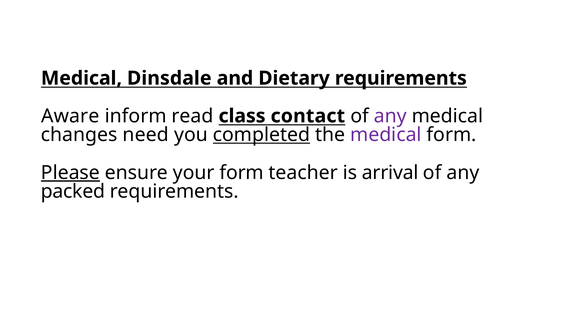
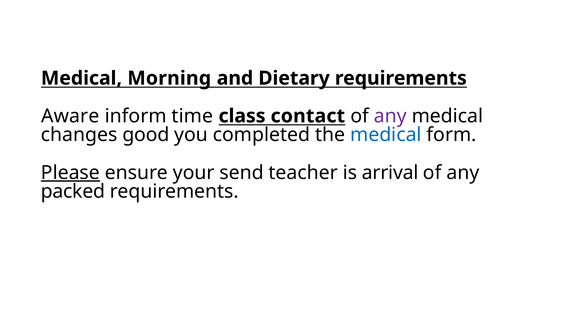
Dinsdale: Dinsdale -> Morning (169, 78)
read: read -> time (192, 116)
need: need -> good (146, 135)
completed underline: present -> none (261, 135)
medical colour: purple -> blue (386, 135)
your form: form -> send (242, 173)
